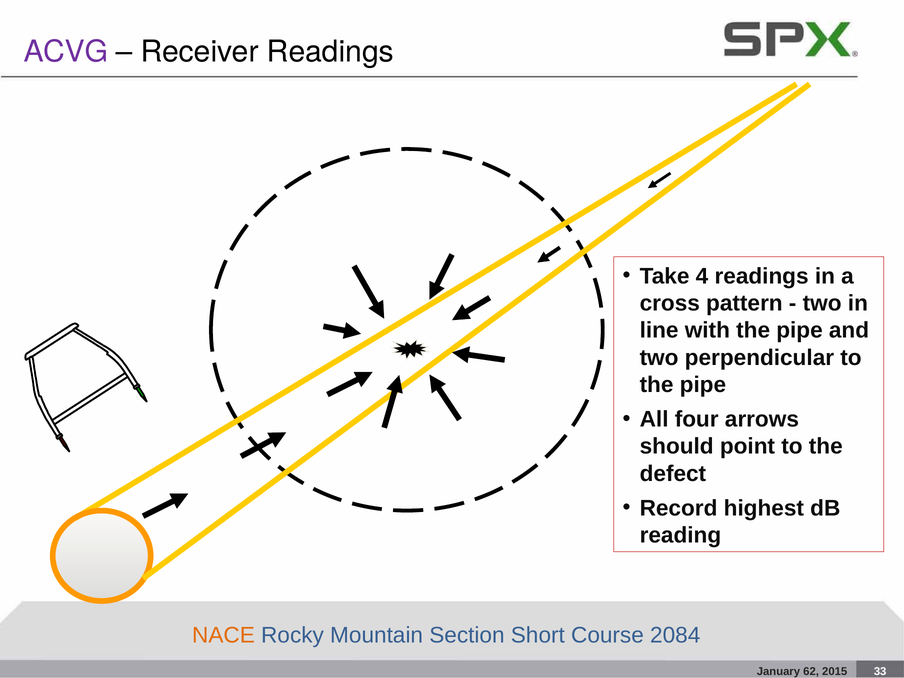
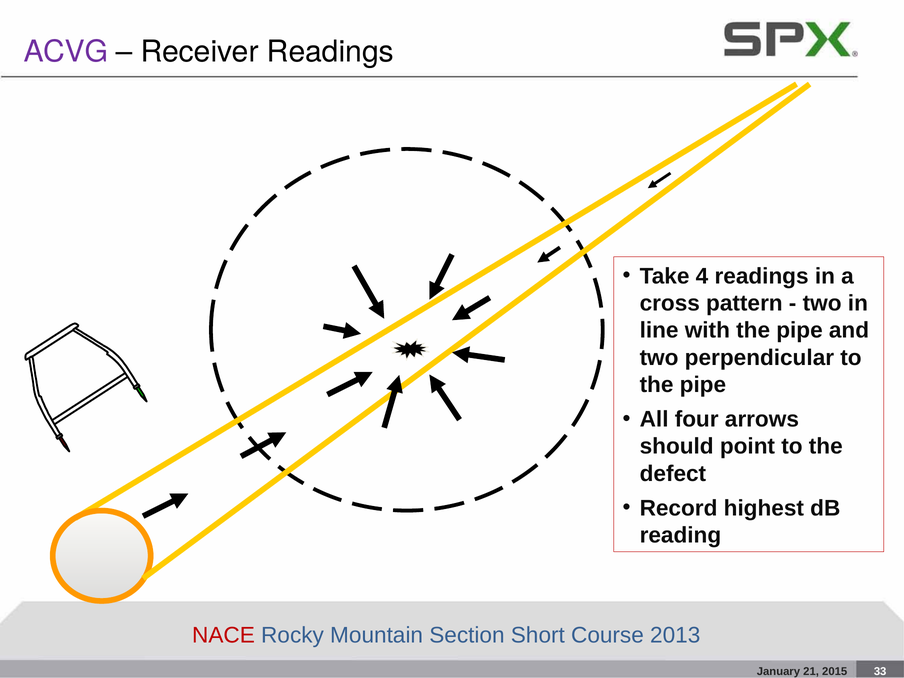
NACE colour: orange -> red (223, 635)
2084: 2084 -> 2013 (675, 635)
62: 62 -> 21 (811, 672)
